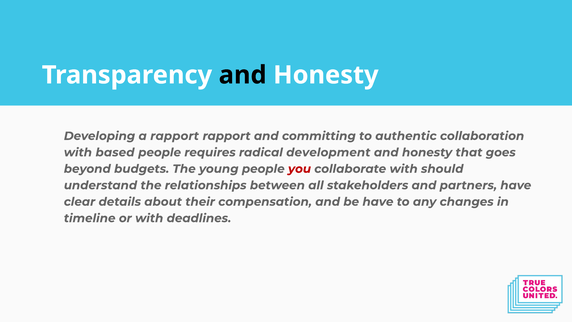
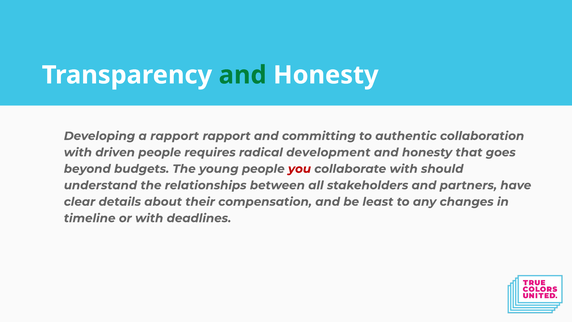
and colour: black -> green (243, 75)
based: based -> driven (115, 152)
be have: have -> least (378, 202)
